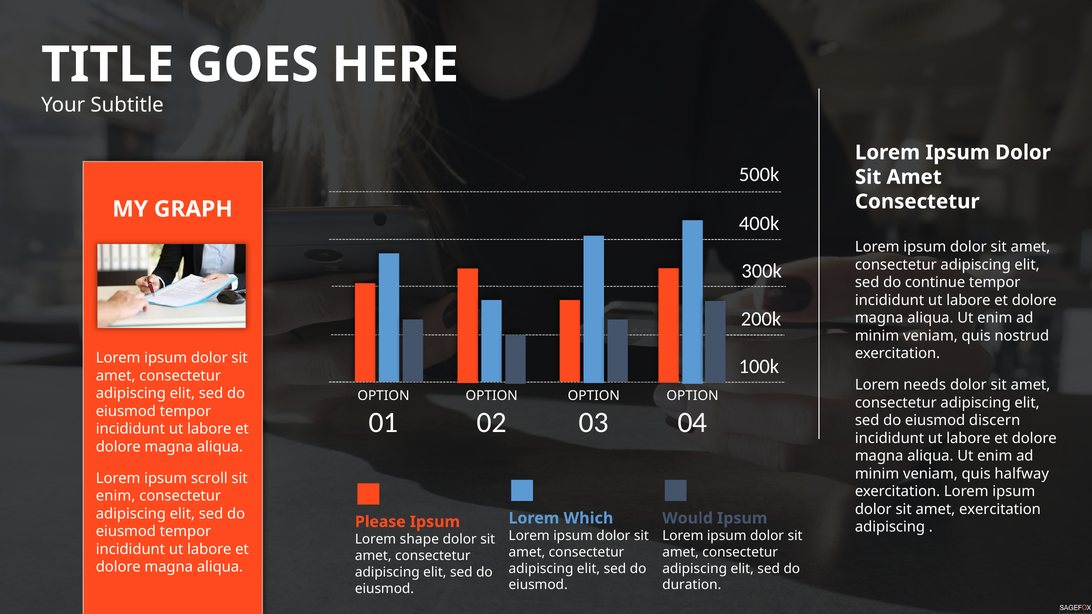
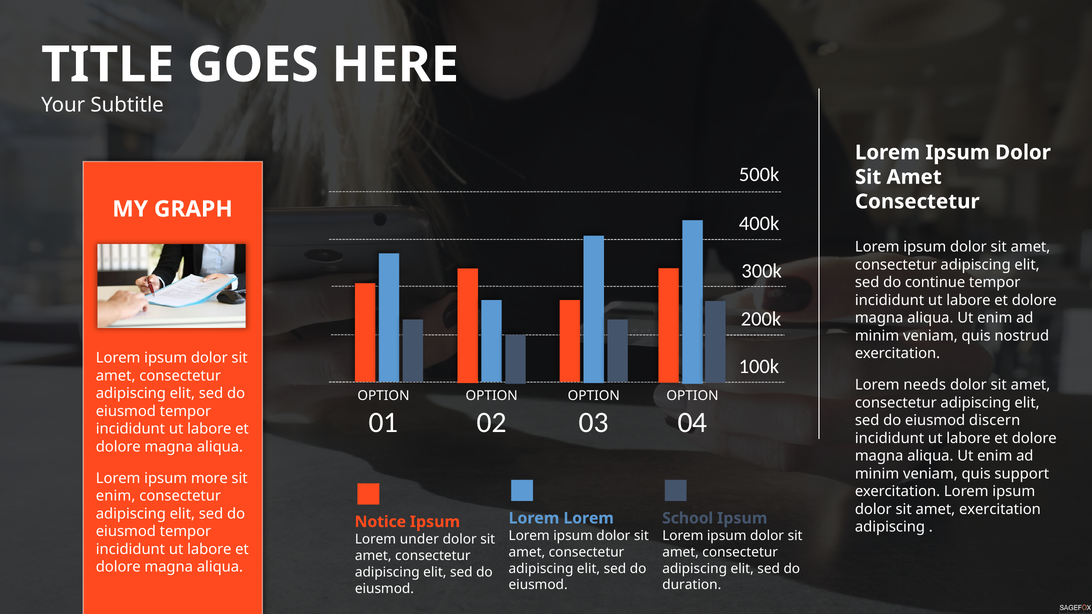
halfway: halfway -> support (1022, 474)
scroll: scroll -> more (209, 478)
Which: Which -> Lorem (589, 518)
Would: Would -> School (688, 518)
Please: Please -> Notice (380, 522)
shape: shape -> under (419, 540)
